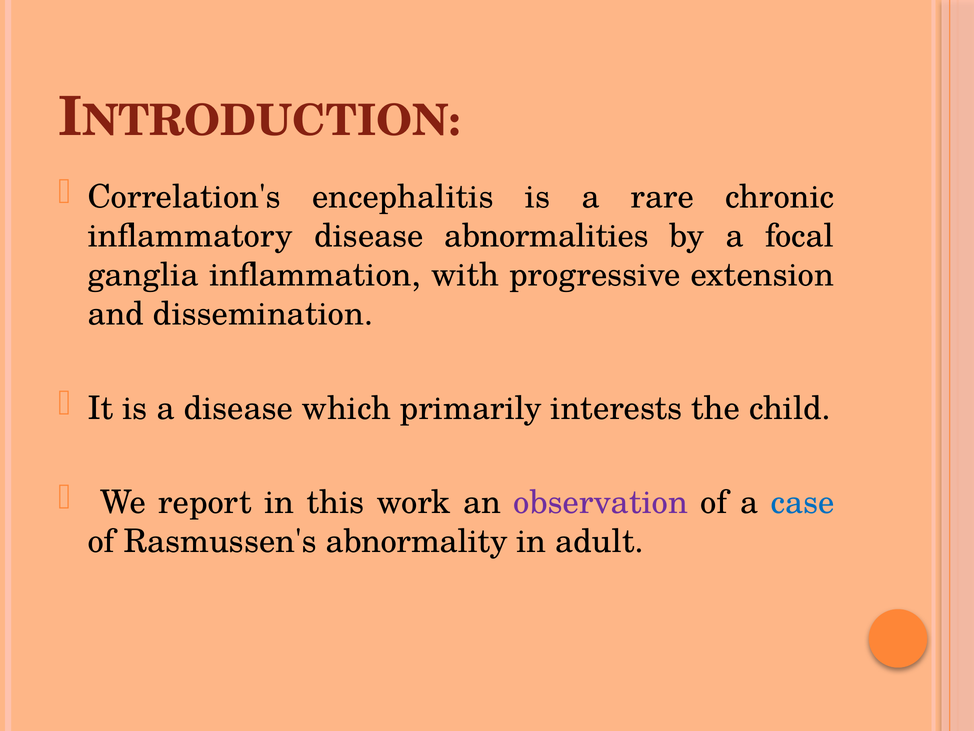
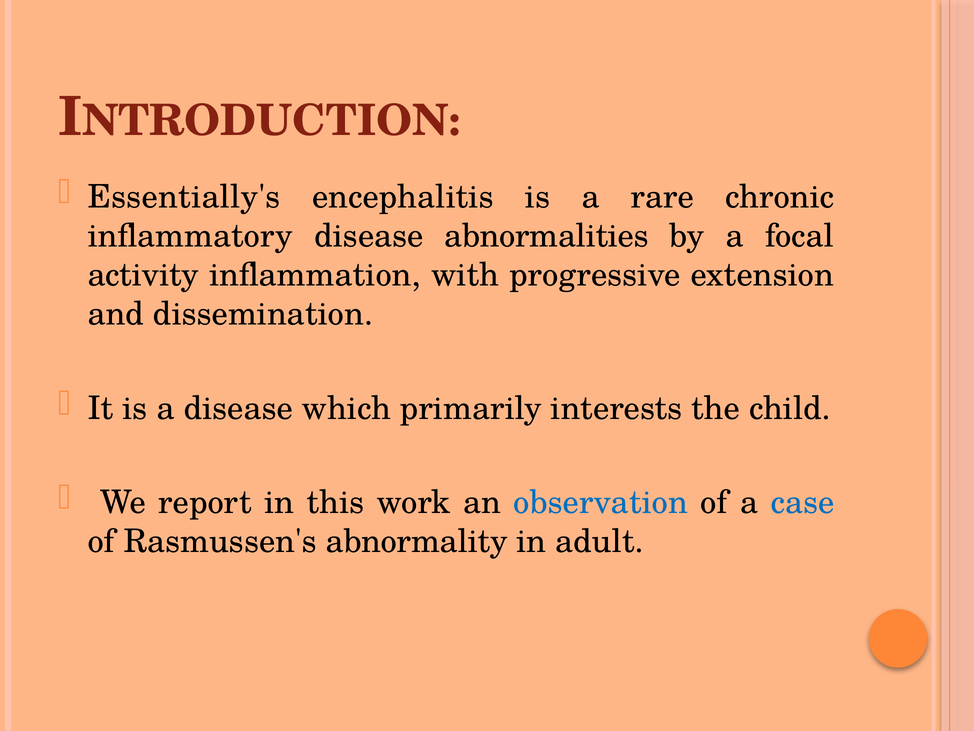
Correlation's: Correlation's -> Essentially's (184, 197)
ganglia: ganglia -> activity (143, 275)
observation colour: purple -> blue (601, 502)
